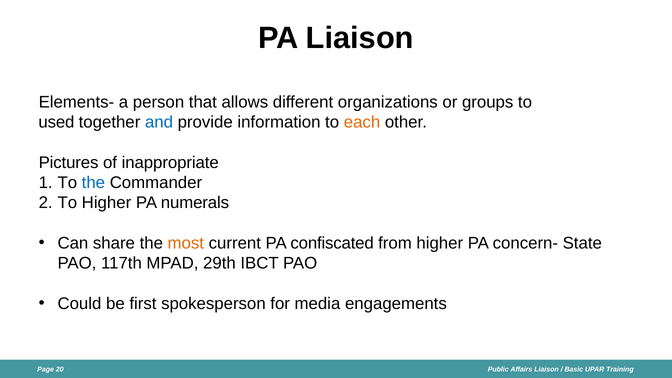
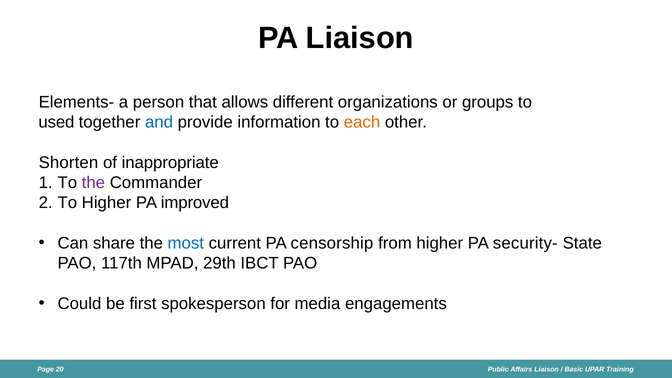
Pictures: Pictures -> Shorten (68, 162)
the colour: blue -> purple (93, 183)
numerals: numerals -> improved (195, 203)
most colour: orange -> blue (186, 243)
confiscated: confiscated -> censorship (332, 243)
concern-: concern- -> security- (525, 243)
